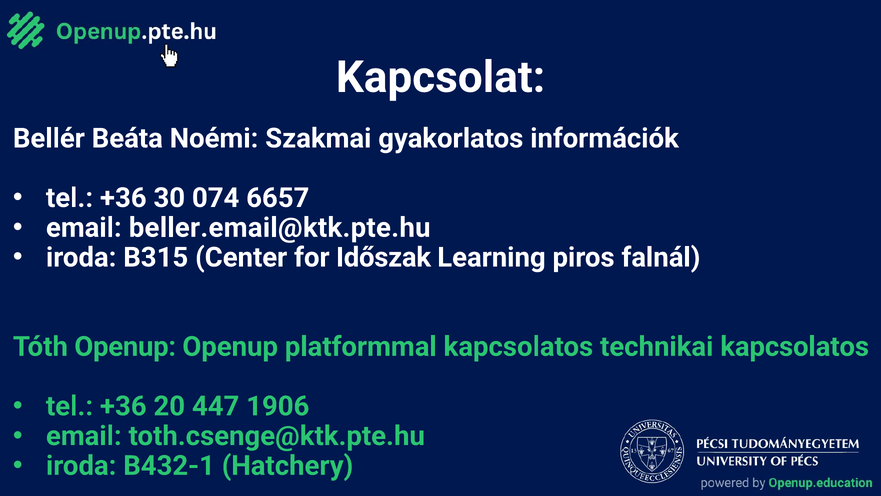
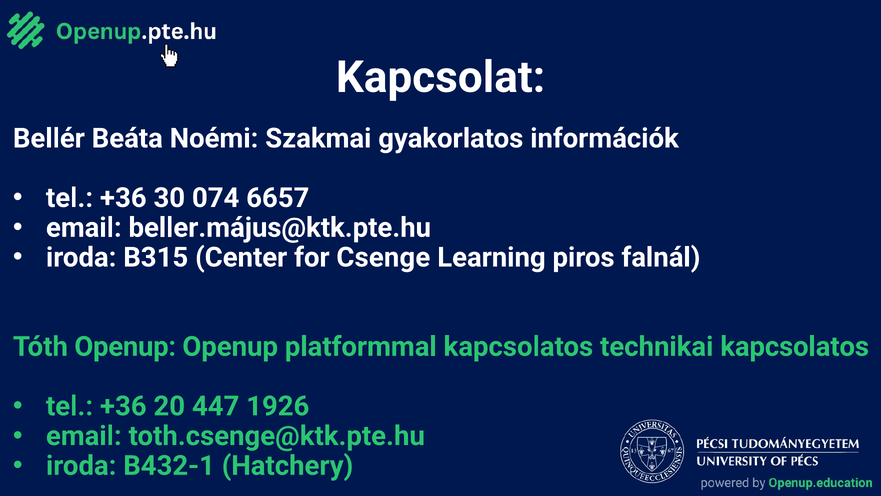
beller.email@ktk.pte.hu: beller.email@ktk.pte.hu -> beller.május@ktk.pte.hu (280, 227)
Időszak: Időszak -> Csenge (383, 257)
1906: 1906 -> 1926 (278, 406)
